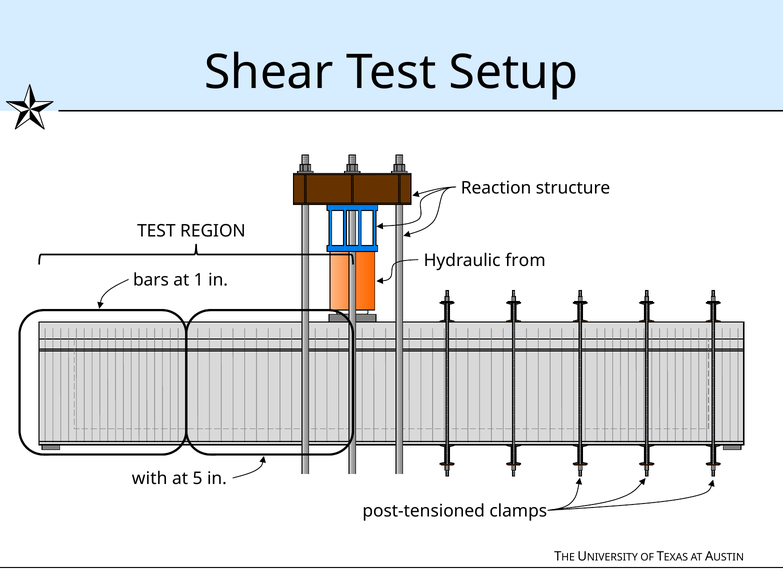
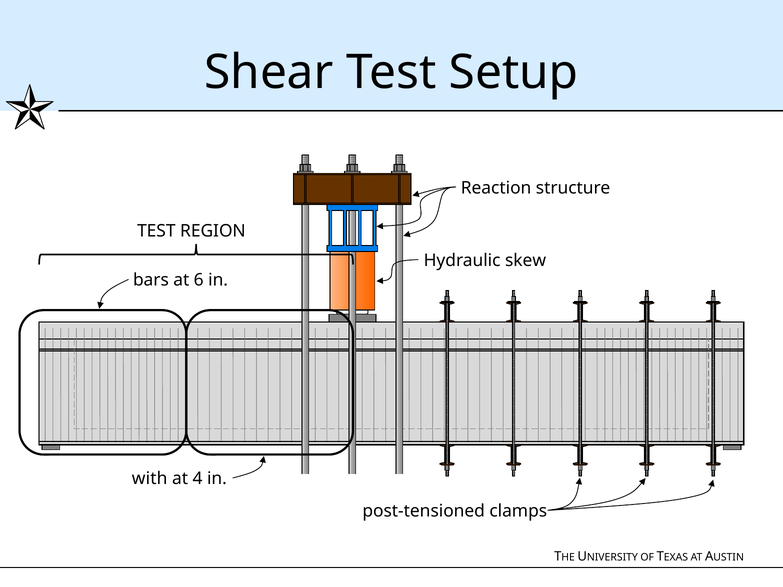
from: from -> skew (526, 261)
1: 1 -> 6 (199, 280)
5: 5 -> 4 (198, 479)
